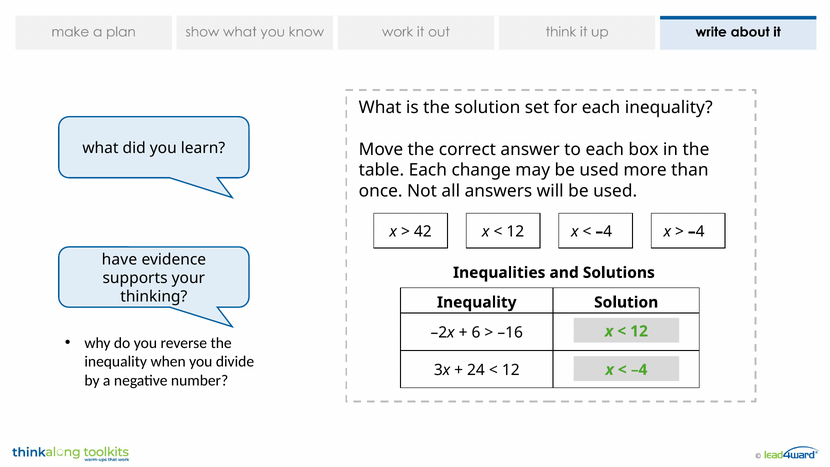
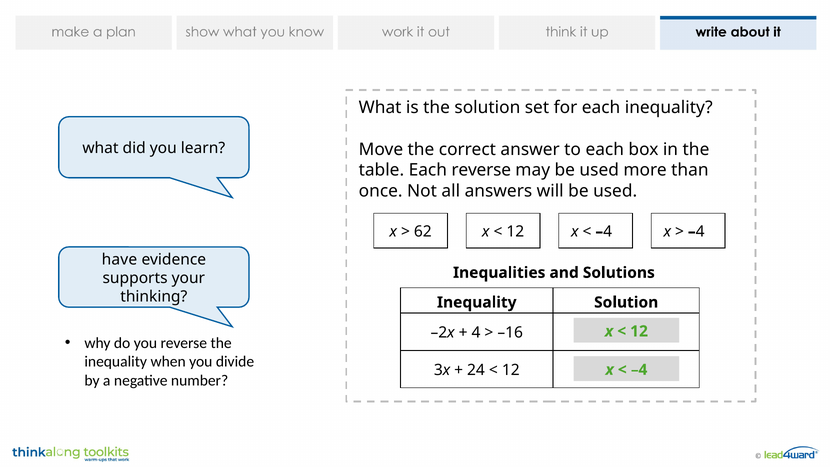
Each change: change -> reverse (481, 170)
42: 42 -> 62 (423, 231)
6: 6 -> 4 (476, 333)
